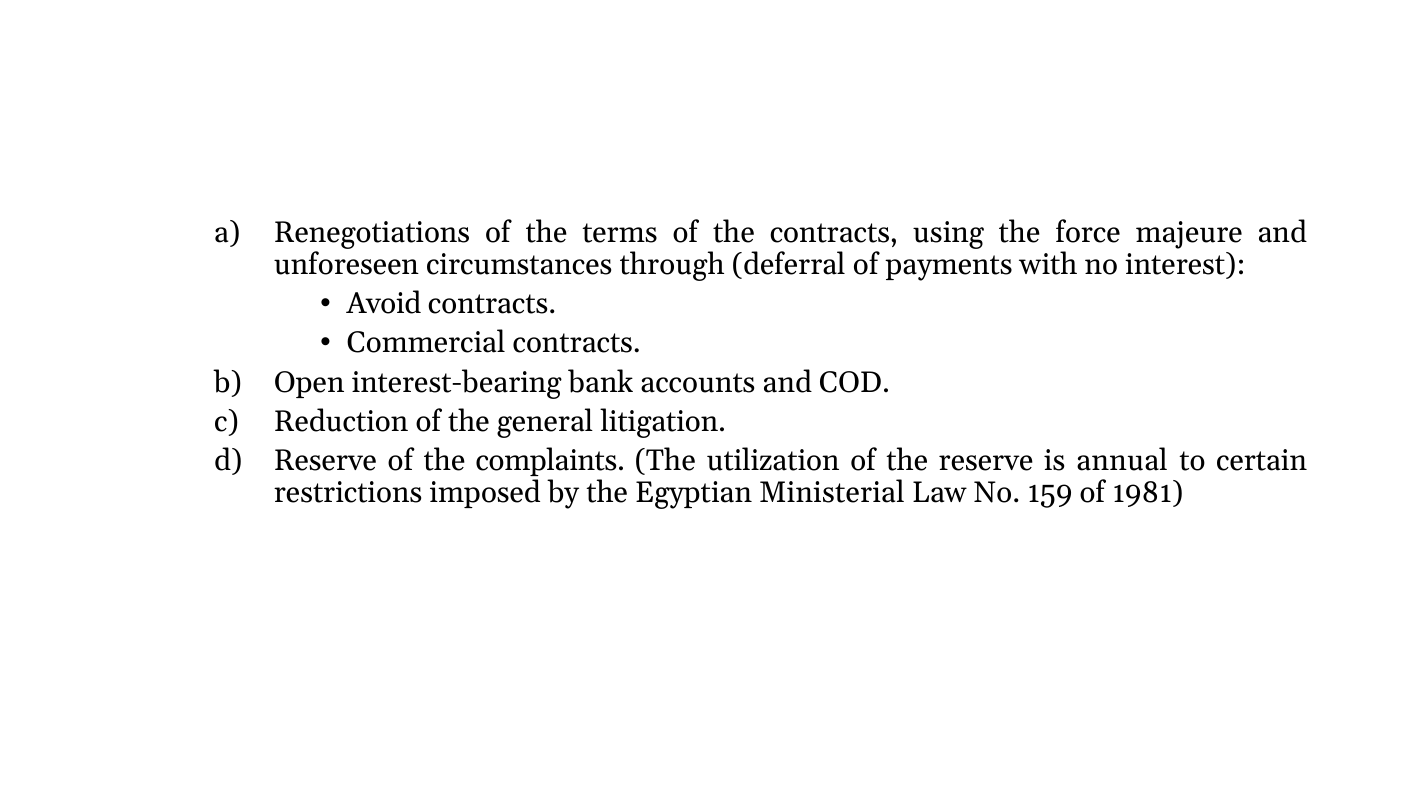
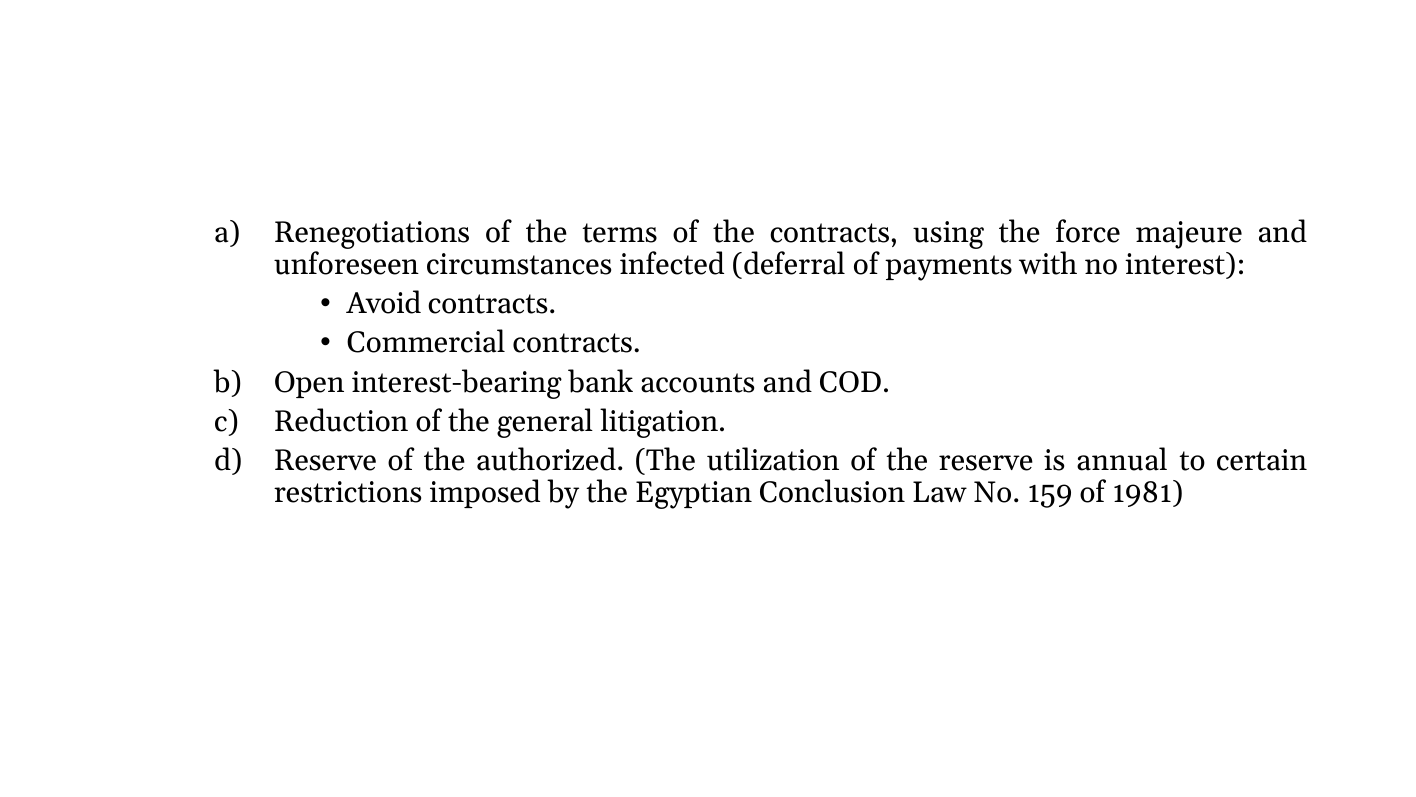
through: through -> infected (672, 264)
complaints: complaints -> authorized (550, 461)
Ministerial: Ministerial -> Conclusion (832, 493)
